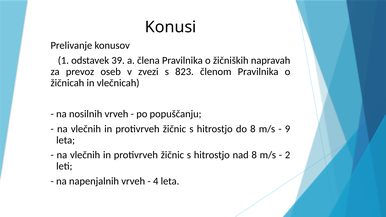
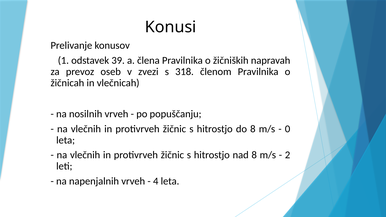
823: 823 -> 318 (184, 72)
9: 9 -> 0 (288, 129)
